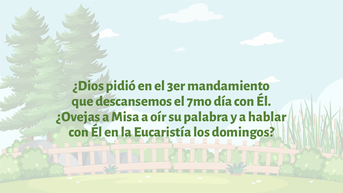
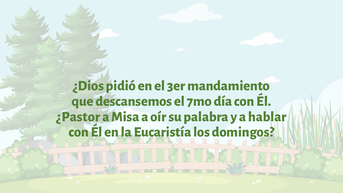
¿Ovejas: ¿Ovejas -> ¿Pastor (78, 117)
